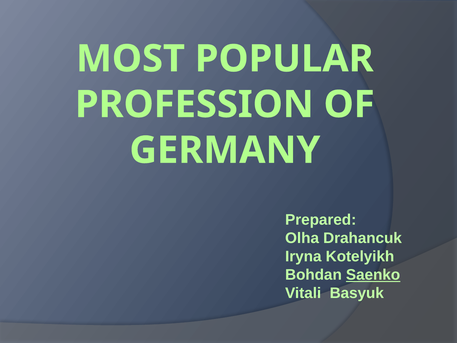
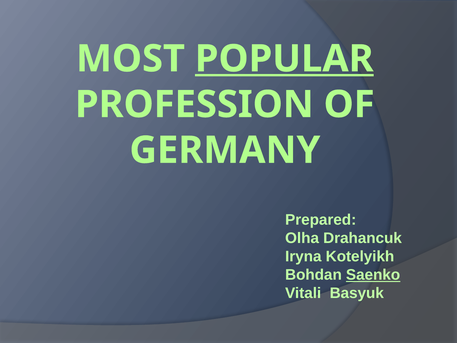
POPULAR underline: none -> present (284, 59)
